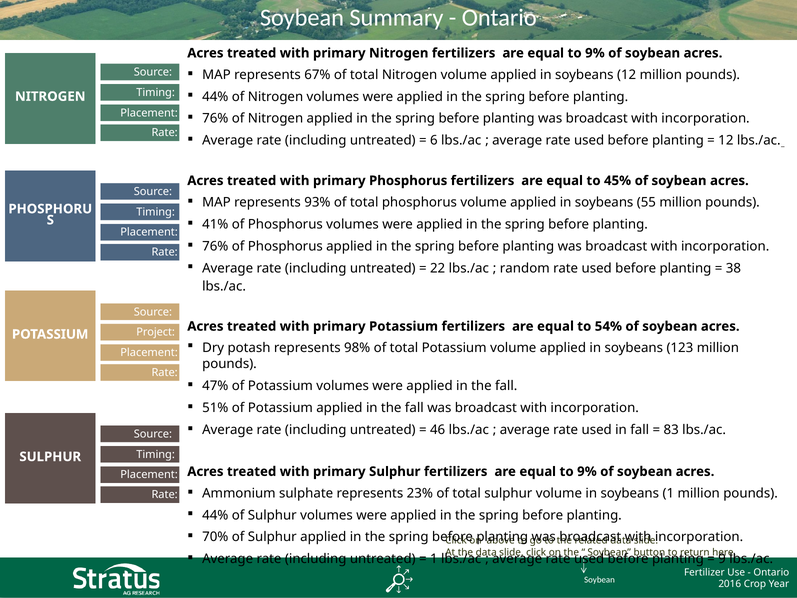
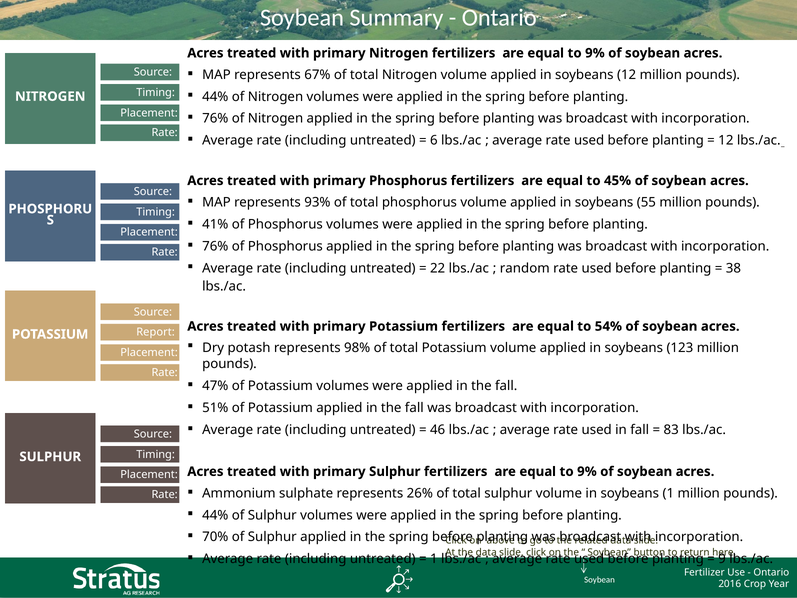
Project: Project -> Report (156, 332)
23%: 23% -> 26% (420, 493)
